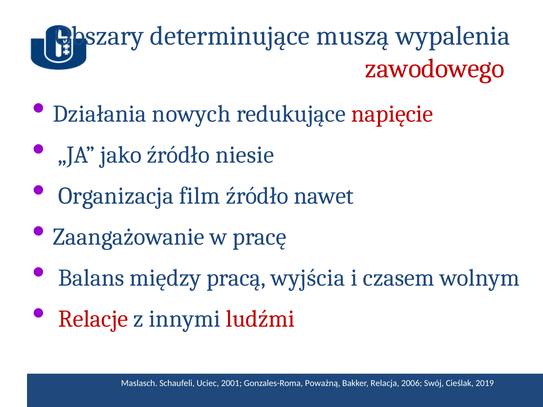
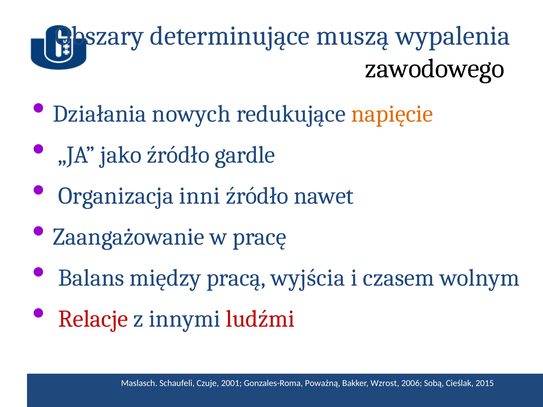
zawodowego colour: red -> black (435, 68)
napięcie colour: red -> orange (392, 114)
niesie: niesie -> gardle (245, 155)
film: film -> inni (200, 196)
Uciec: Uciec -> Czuje (208, 383)
Relacja: Relacja -> Wzrost (385, 383)
Swój: Swój -> Sobą (434, 383)
2019: 2019 -> 2015 (485, 383)
